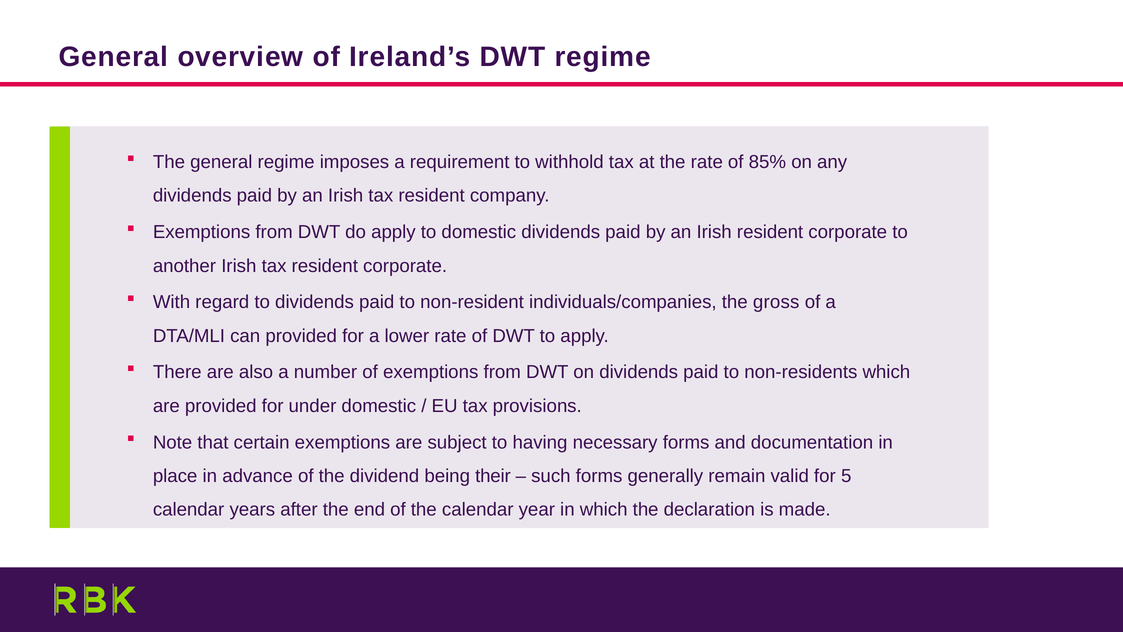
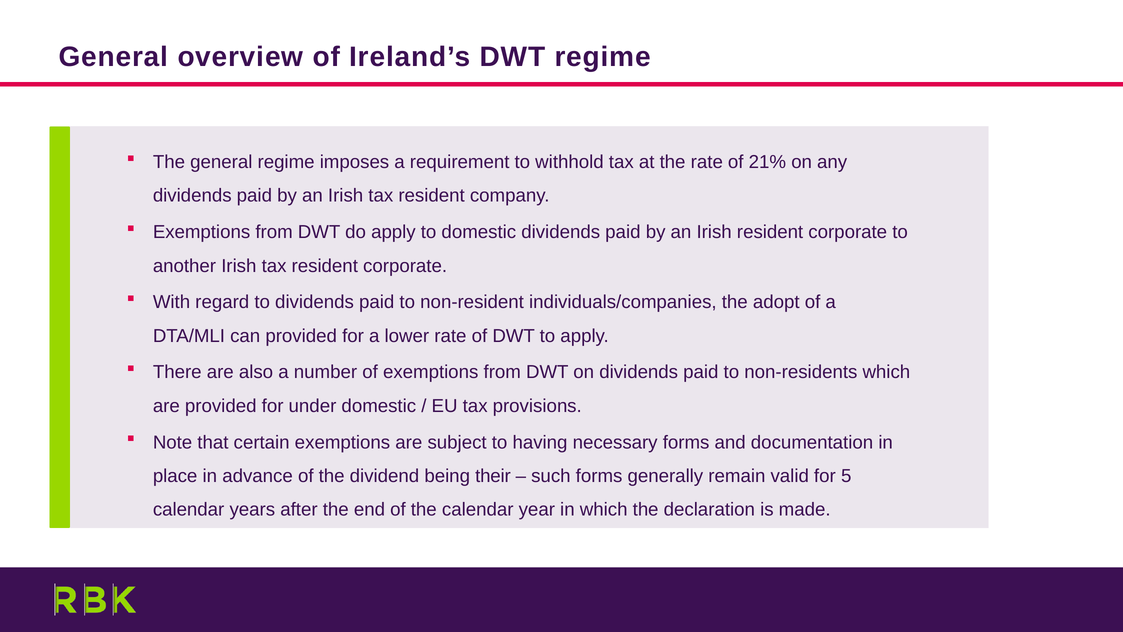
85%: 85% -> 21% (767, 162)
gross: gross -> adopt (776, 302)
